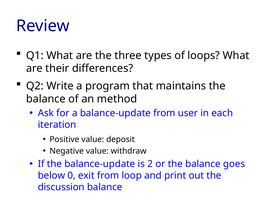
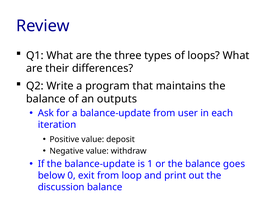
method: method -> outputs (117, 99)
2: 2 -> 1 (150, 164)
